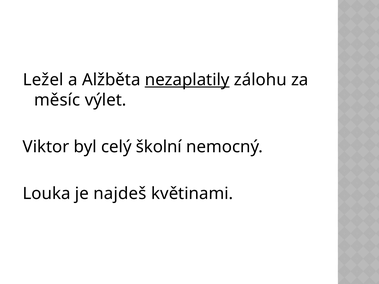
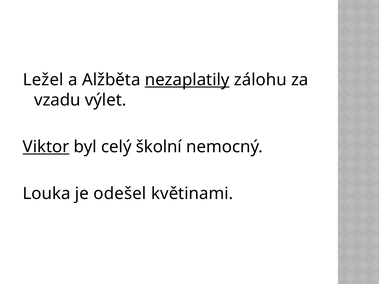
měsíc: měsíc -> vzadu (57, 100)
Viktor underline: none -> present (46, 147)
najdeš: najdeš -> odešel (120, 194)
